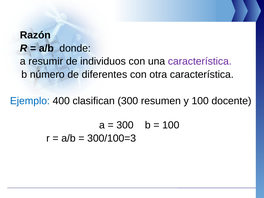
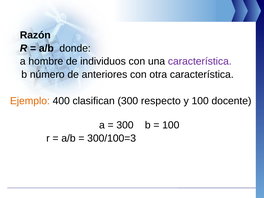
resumir: resumir -> hombre (46, 61)
diferentes: diferentes -> anteriores (104, 75)
Ejemplo colour: blue -> orange (30, 101)
resumen: resumen -> respecto (161, 101)
